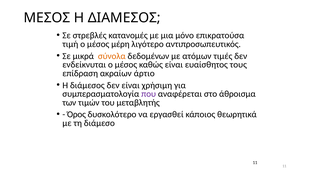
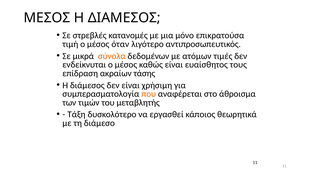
μέρη: μέρη -> όταν (120, 44)
άρτιο: άρτιο -> τάσης (144, 74)
που colour: purple -> orange (149, 94)
Όρος: Όρος -> Τάξη (76, 115)
